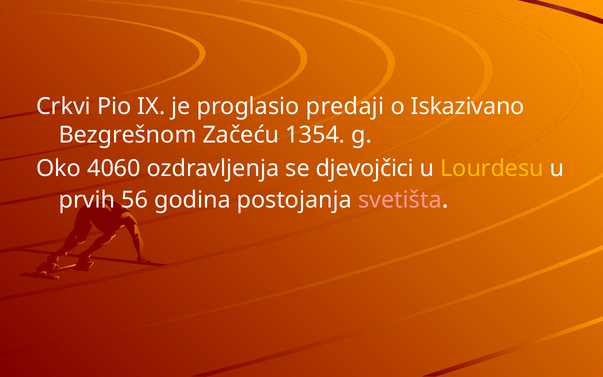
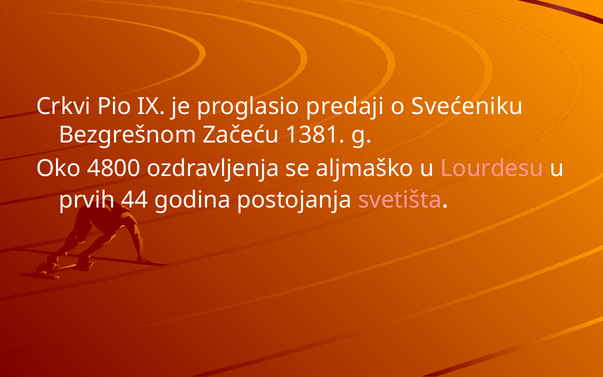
Iskazivano: Iskazivano -> Svećeniku (467, 107)
1354: 1354 -> 1381 (315, 135)
4060: 4060 -> 4800 (114, 168)
djevojčici: djevojčici -> aljmaško (365, 168)
Lourdesu colour: yellow -> pink (492, 168)
56: 56 -> 44 (135, 200)
